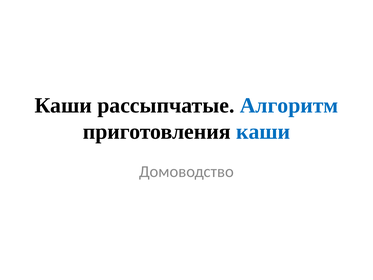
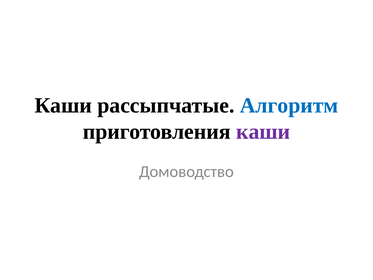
каши colour: blue -> purple (263, 131)
